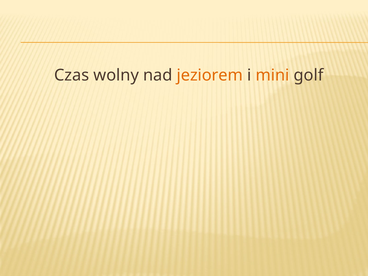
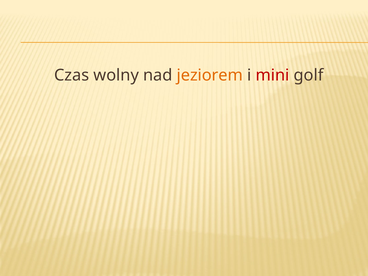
mini colour: orange -> red (272, 75)
